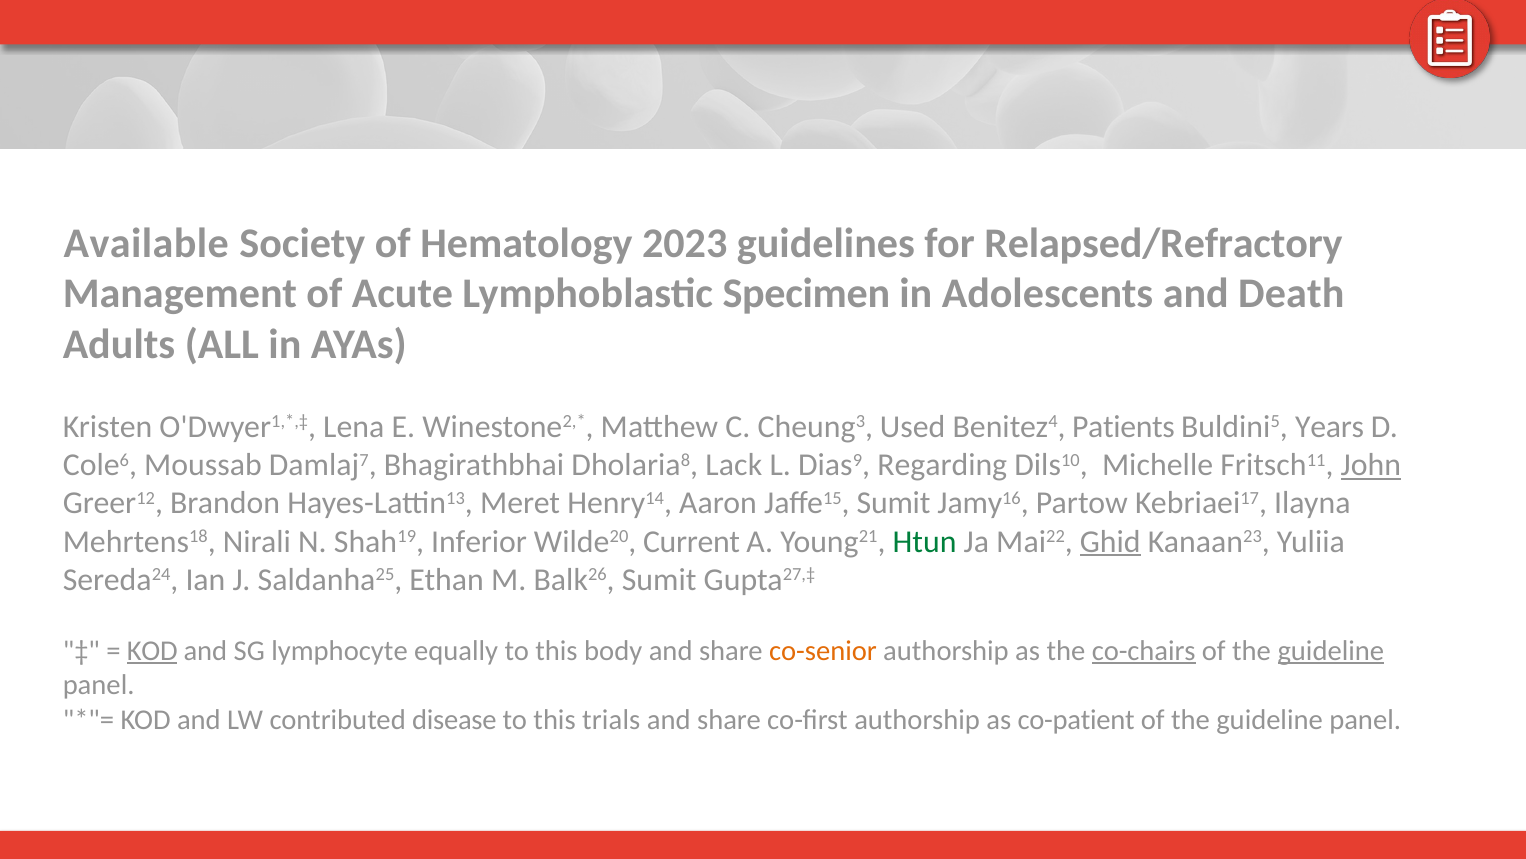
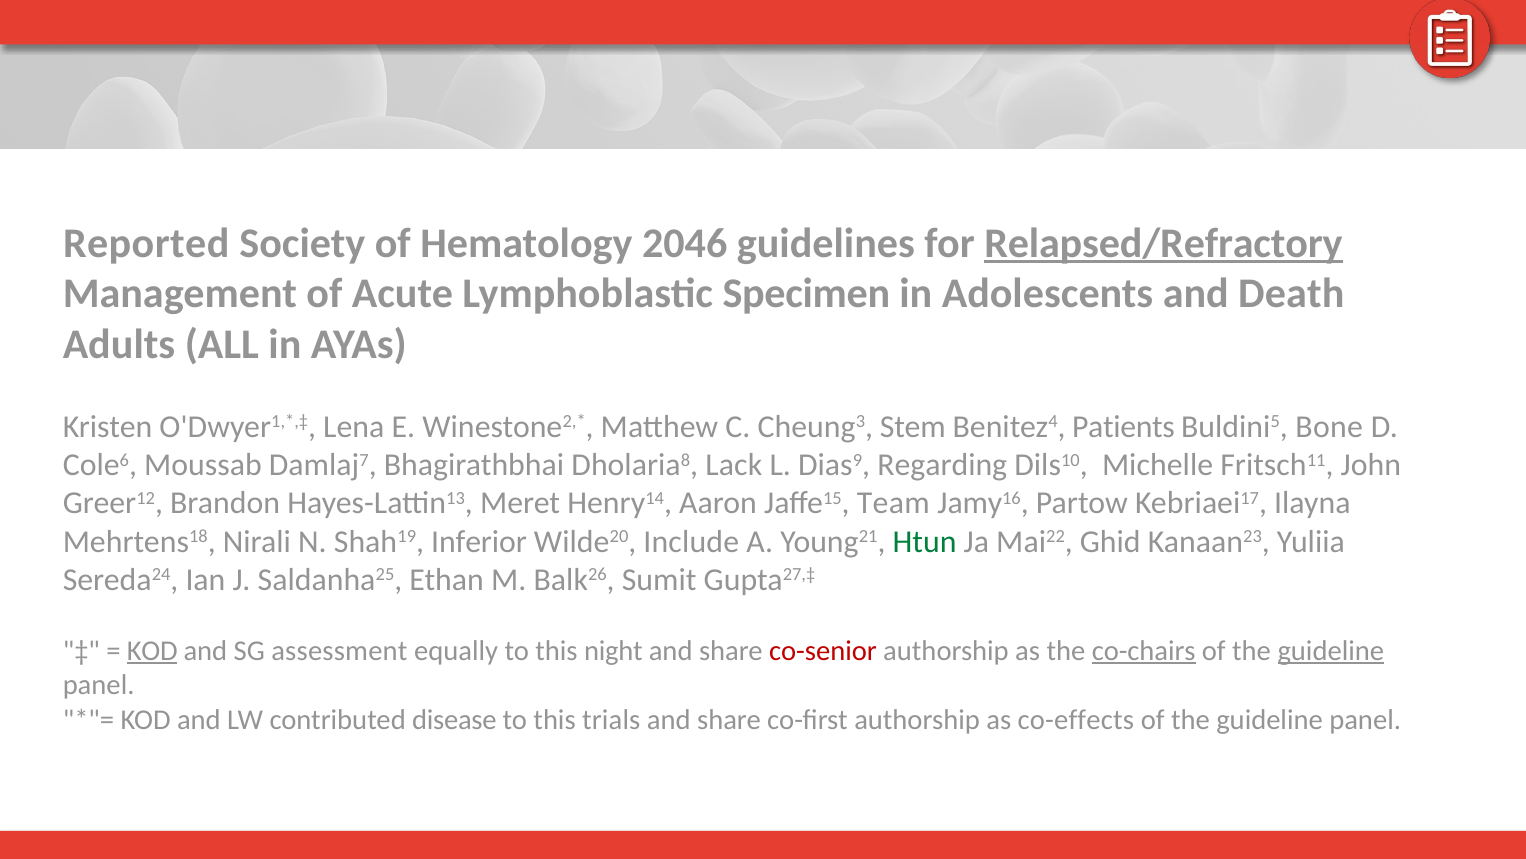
Available: Available -> Reported (146, 243)
2023: 2023 -> 2046 (685, 243)
Relapsed/Refractory underline: none -> present (1163, 243)
Used: Used -> Stem (913, 427)
Years: Years -> Bone (1329, 427)
John underline: present -> none (1371, 465)
Jaffe15 Sumit: Sumit -> Team (893, 503)
Current: Current -> Include (691, 541)
Ghid underline: present -> none (1110, 541)
lymphocyte: lymphocyte -> assessment (339, 650)
body: body -> night (613, 650)
co-senior colour: orange -> red (823, 650)
co-patient: co-patient -> co-effects (1076, 719)
